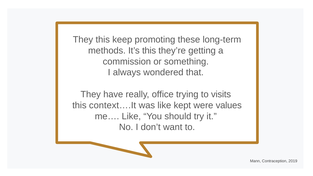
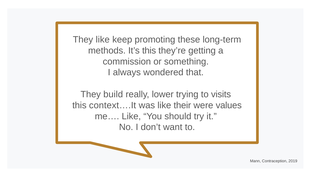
They this: this -> like (103, 40)
have: have -> build (113, 94)
office: office -> lower (163, 94)
kept: kept -> their (182, 105)
